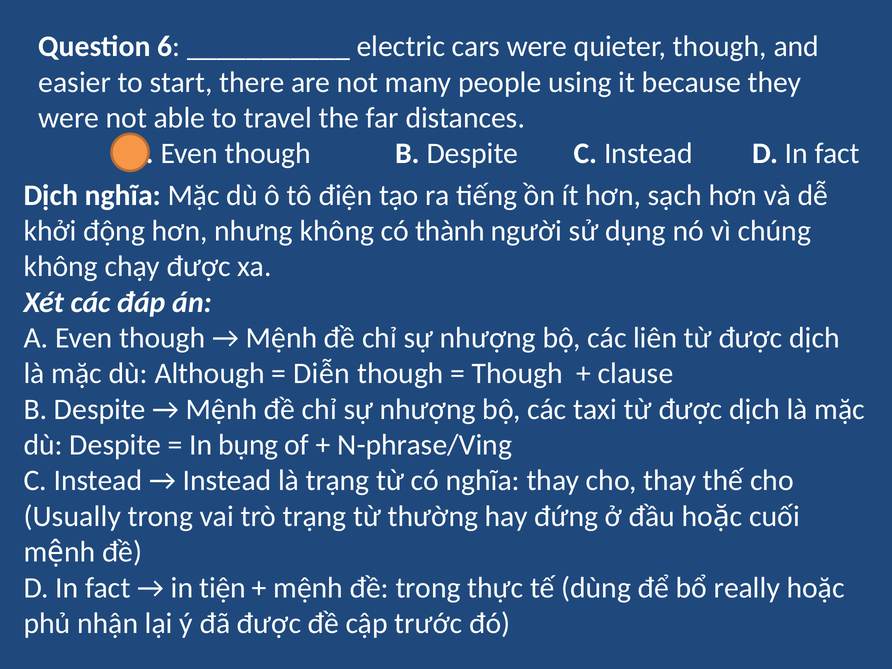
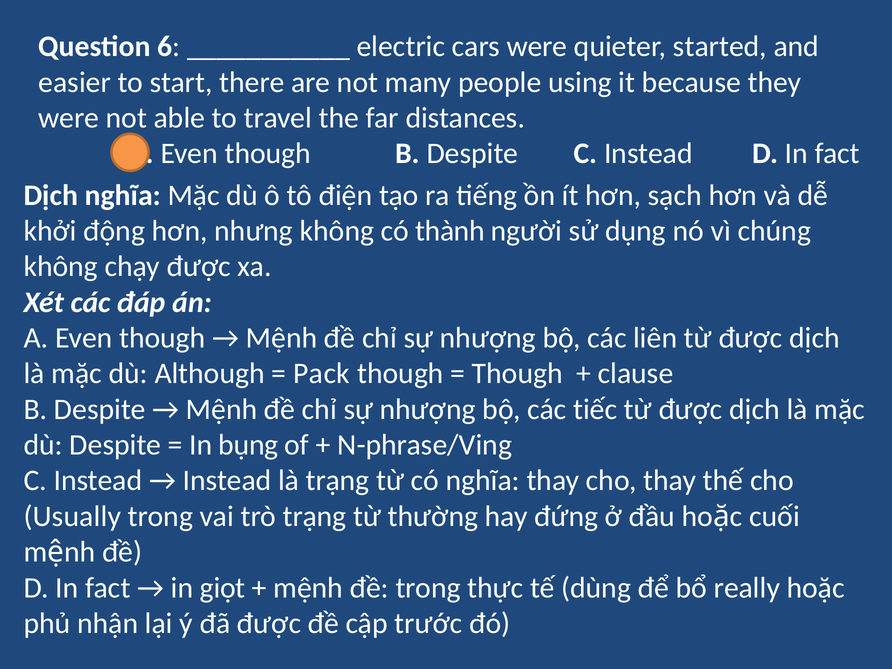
quieter though: though -> started (720, 47)
Diễn: Diễn -> Pack (322, 374)
taxi: taxi -> tiếc (595, 409)
tiện: tiện -> giọt (223, 588)
